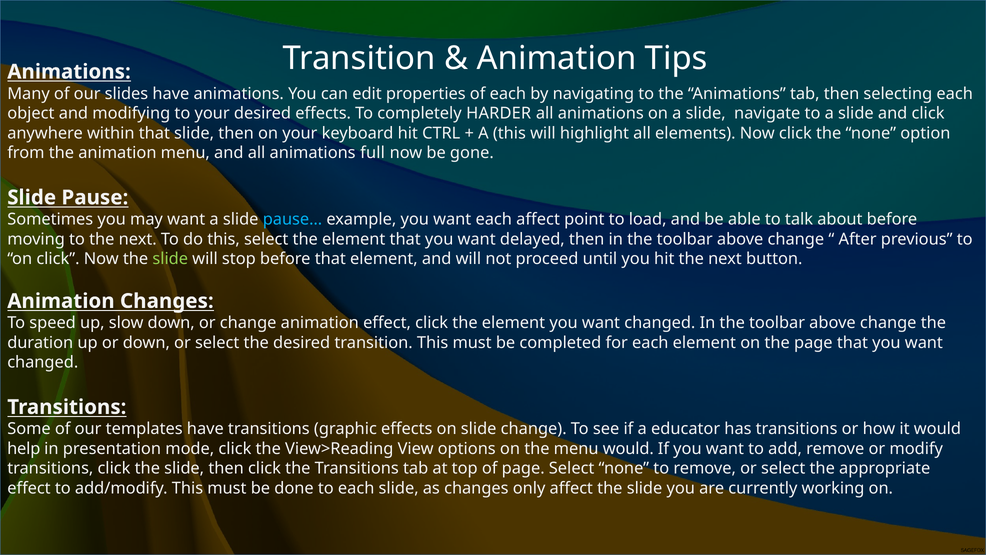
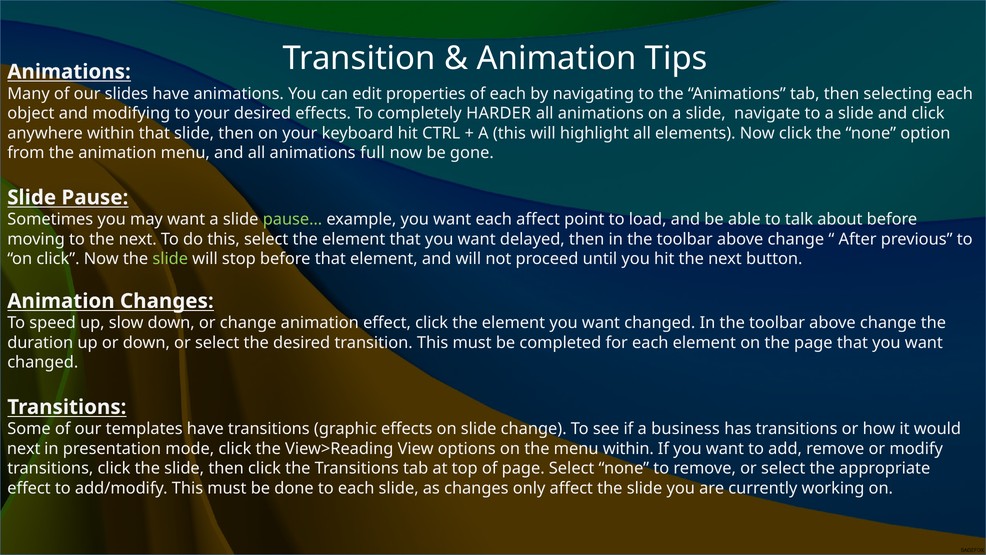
pause… colour: light blue -> light green (292, 219)
educator: educator -> business (686, 429)
help: help -> next (24, 448)
menu would: would -> within (628, 448)
